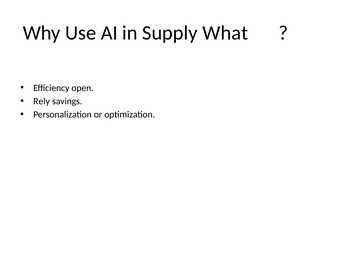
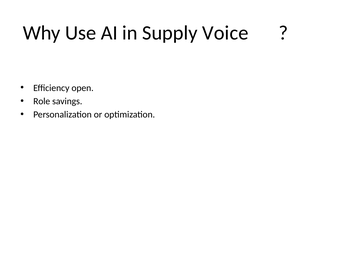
What: What -> Voice (225, 33)
Rely: Rely -> Role (42, 101)
